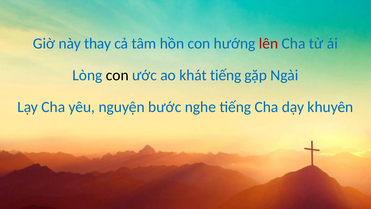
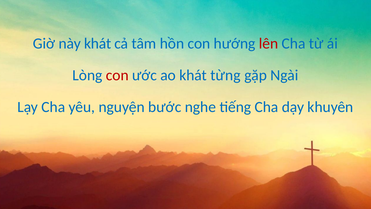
này thay: thay -> khát (98, 43)
con colour: black -> red (117, 75)
khát tiếng: tiếng -> từng (226, 75)
